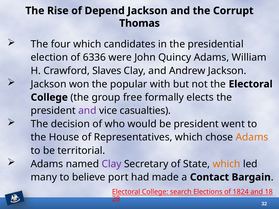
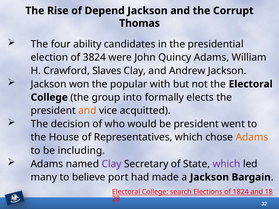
four which: which -> ability (87, 44)
6336: 6336 -> 3824 (94, 58)
free: free -> into (133, 97)
and colour: purple -> orange (87, 111)
casualties: casualties -> acquitted (145, 111)
territorial: territorial -> including (81, 151)
which colour: orange -> purple (227, 164)
a Contact: Contact -> Jackson (209, 177)
